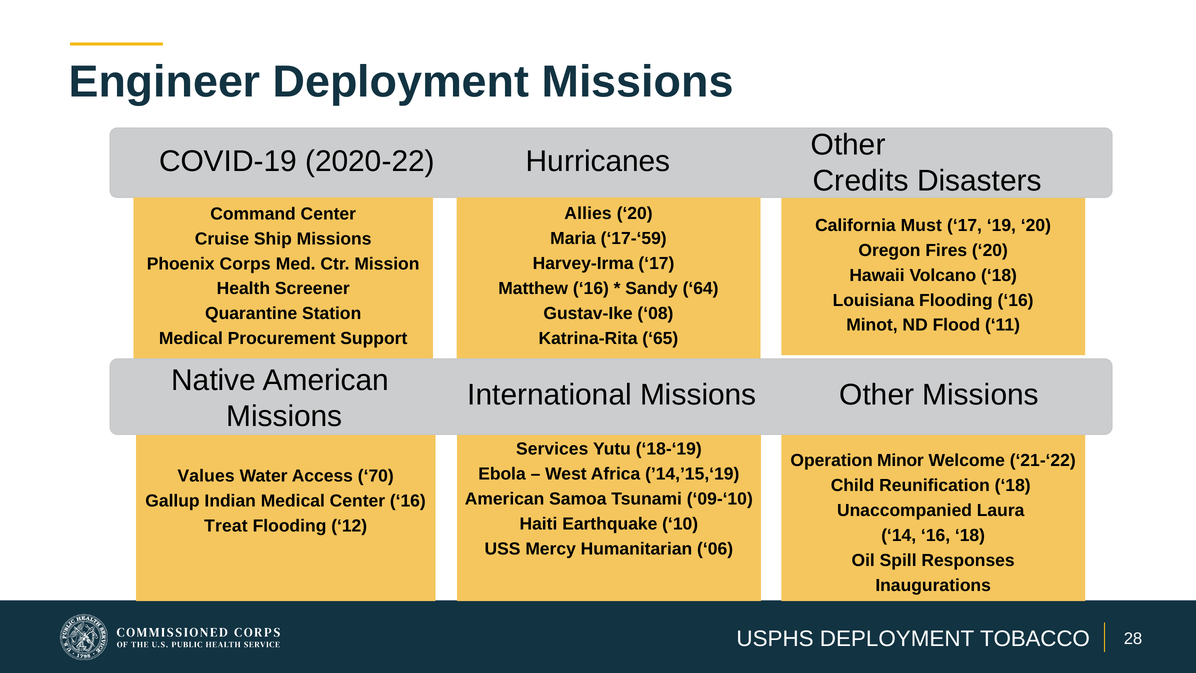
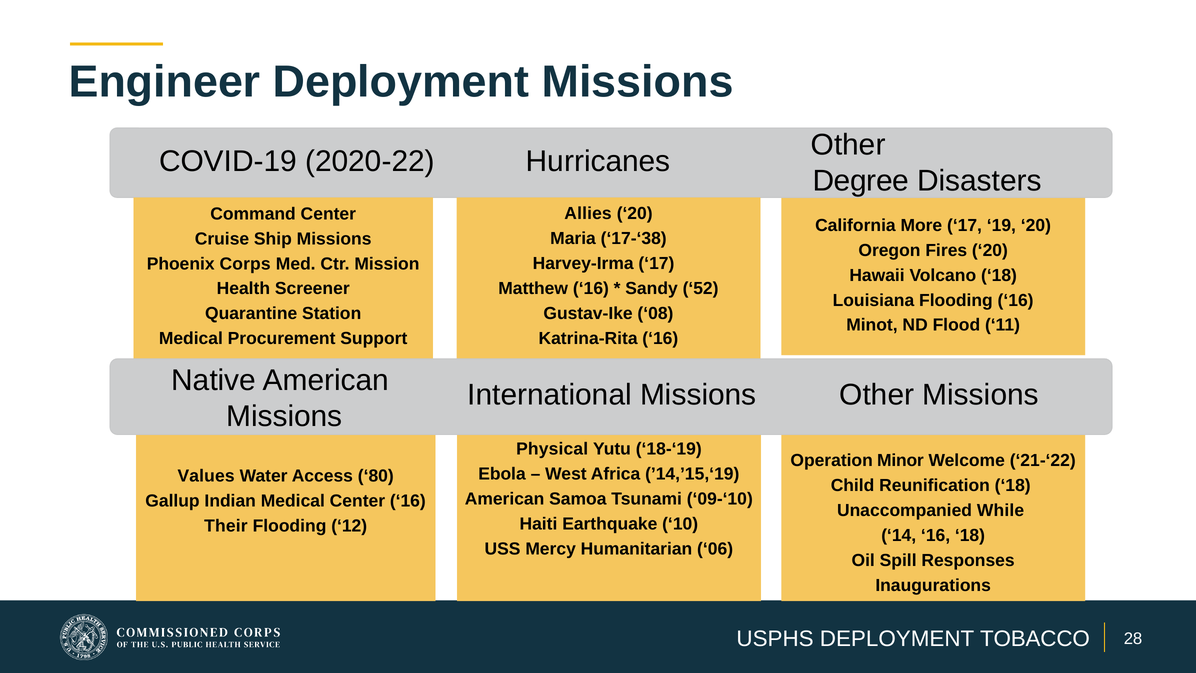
Credits: Credits -> Degree (861, 181)
Must: Must -> More (921, 225)
17-‘59: 17-‘59 -> 17-‘38 (634, 239)
64: 64 -> 52 (701, 289)
Katrina-Rita 65: 65 -> 16 (660, 338)
Services: Services -> Physical (552, 449)
70: 70 -> 80 (376, 476)
Laura: Laura -> While (1001, 510)
Treat: Treat -> Their (226, 526)
